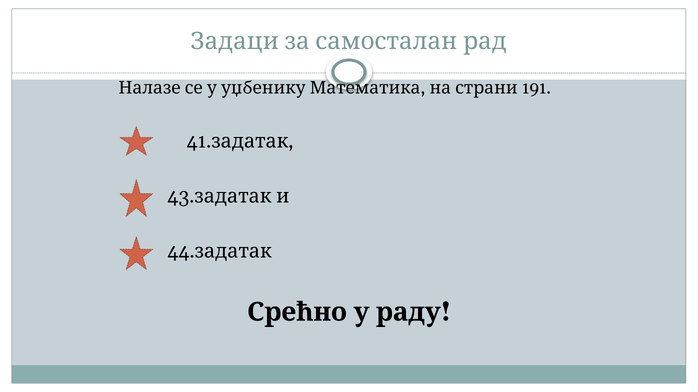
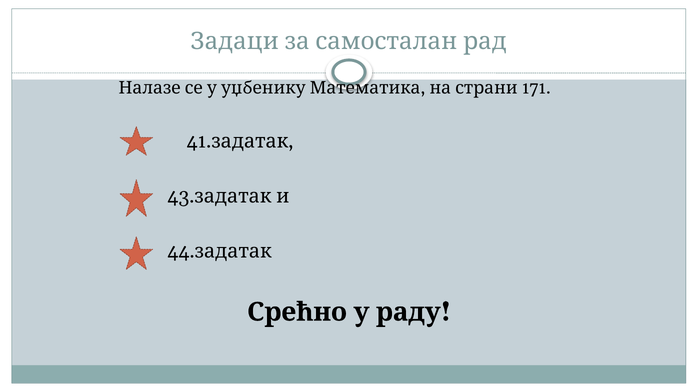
191: 191 -> 171 (536, 88)
